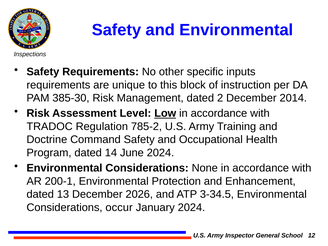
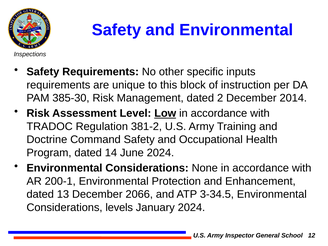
785-2: 785-2 -> 381-2 (146, 126)
2026: 2026 -> 2066 (139, 194)
occur: occur -> levels (119, 207)
